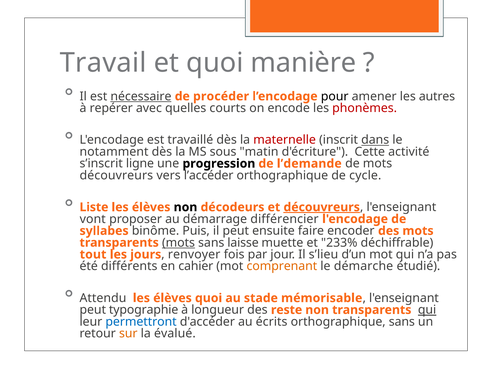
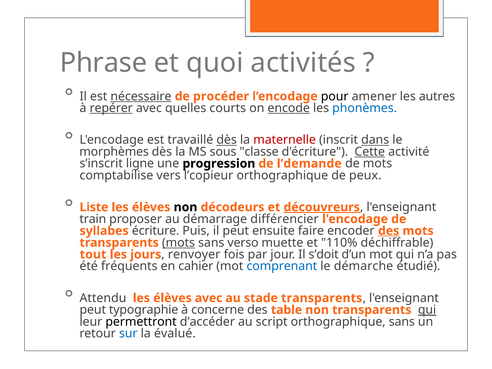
Travail: Travail -> Phrase (103, 63)
manière: manière -> activités (303, 63)
repérer underline: none -> present (111, 108)
encode underline: none -> present (289, 108)
phonèmes colour: red -> blue (365, 108)
dès underline: none -> present (227, 140)
notamment: notamment -> morphèmes (114, 152)
matin: matin -> classe (259, 152)
Cette underline: none -> present (370, 152)
découvreurs: découvreurs -> comptabilise (116, 175)
l’accéder: l’accéder -> l’copieur (209, 175)
cycle: cycle -> peux (365, 175)
vont: vont -> train (93, 219)
binôme: binôme -> écriture (156, 231)
des underline: none -> present (389, 231)
laisse: laisse -> verso (243, 243)
233%: 233% -> 110% (339, 243)
s’lieu: s’lieu -> s’doit (324, 254)
différents: différents -> fréquents (129, 266)
comprenant colour: orange -> blue (282, 266)
élèves quoi: quoi -> avec (209, 298)
stade mémorisable: mémorisable -> transparents (322, 298)
longueur: longueur -> concerne (218, 310)
reste: reste -> table (287, 310)
permettront colour: blue -> black (141, 322)
écrits: écrits -> script (272, 322)
sur colour: orange -> blue (128, 334)
